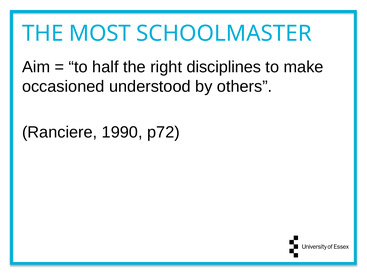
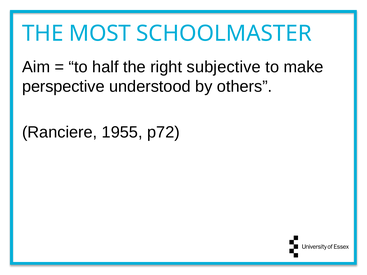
disciplines: disciplines -> subjective (224, 67)
occasioned: occasioned -> perspective (63, 87)
1990: 1990 -> 1955 (122, 132)
